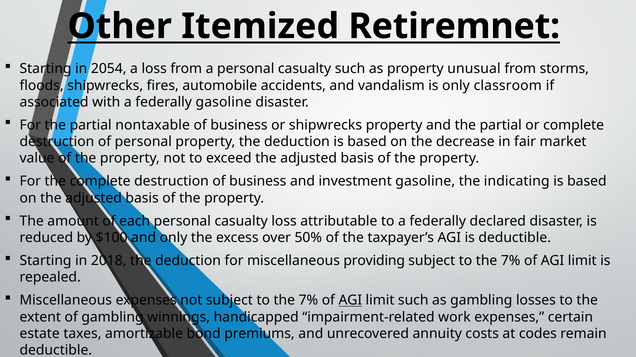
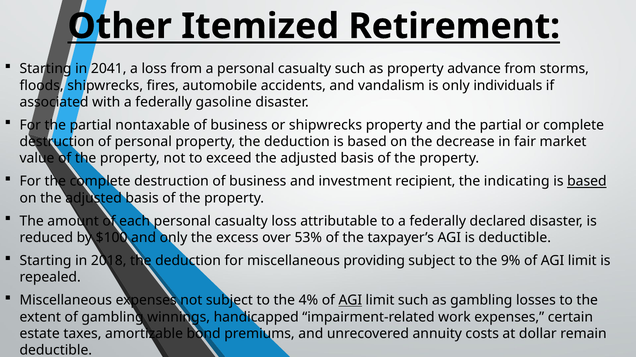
Retiremnet: Retiremnet -> Retirement (454, 26)
2054: 2054 -> 2041 (109, 69)
unusual: unusual -> advance (474, 69)
classroom: classroom -> individuals (508, 86)
investment gasoline: gasoline -> recipient (425, 182)
based underline: none -> present (587, 182)
50%: 50% -> 53% (308, 238)
7%: 7% -> 9% (511, 261)
7%: 7% -> 4% (308, 301)
codes: codes -> dollar (538, 334)
